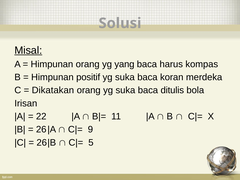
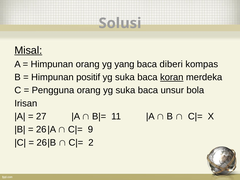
harus: harus -> diberi (171, 64)
koran underline: none -> present (172, 77)
Dikatakan: Dikatakan -> Pengguna (53, 90)
ditulis: ditulis -> unsur (172, 90)
22: 22 -> 27 (41, 116)
5: 5 -> 2 (91, 143)
